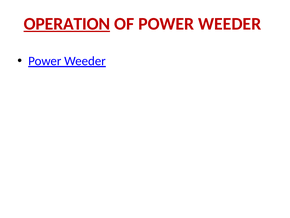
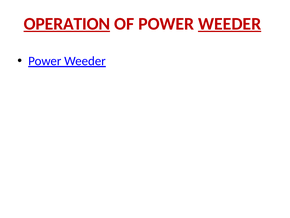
WEEDER underline: none -> present (230, 24)
